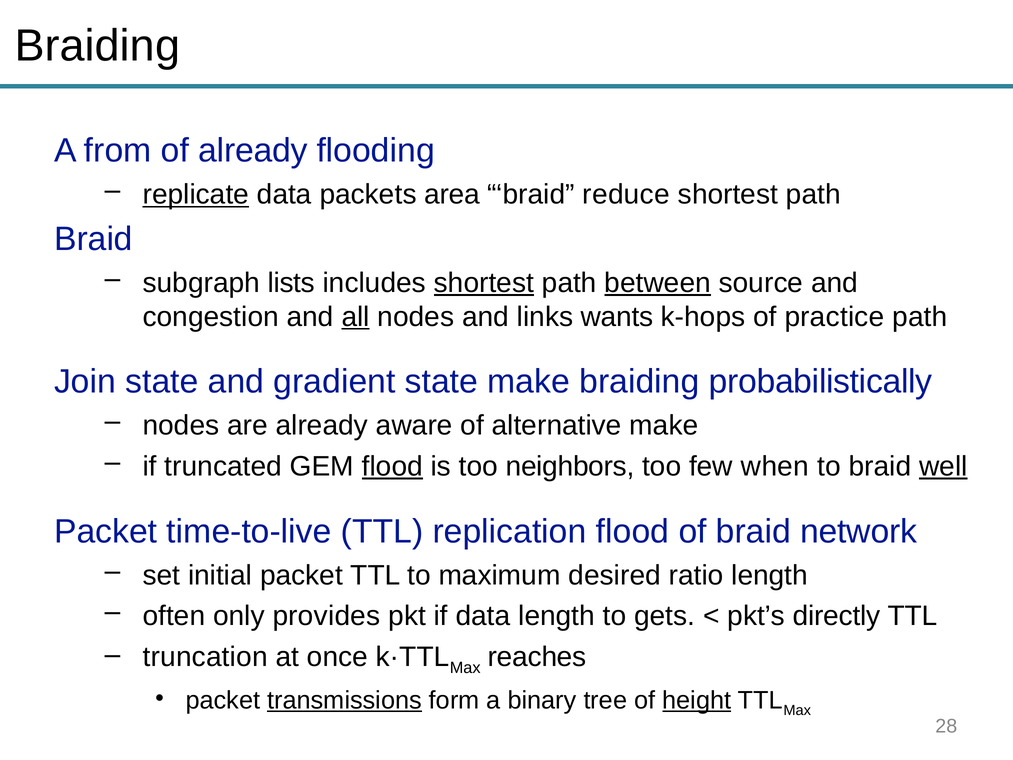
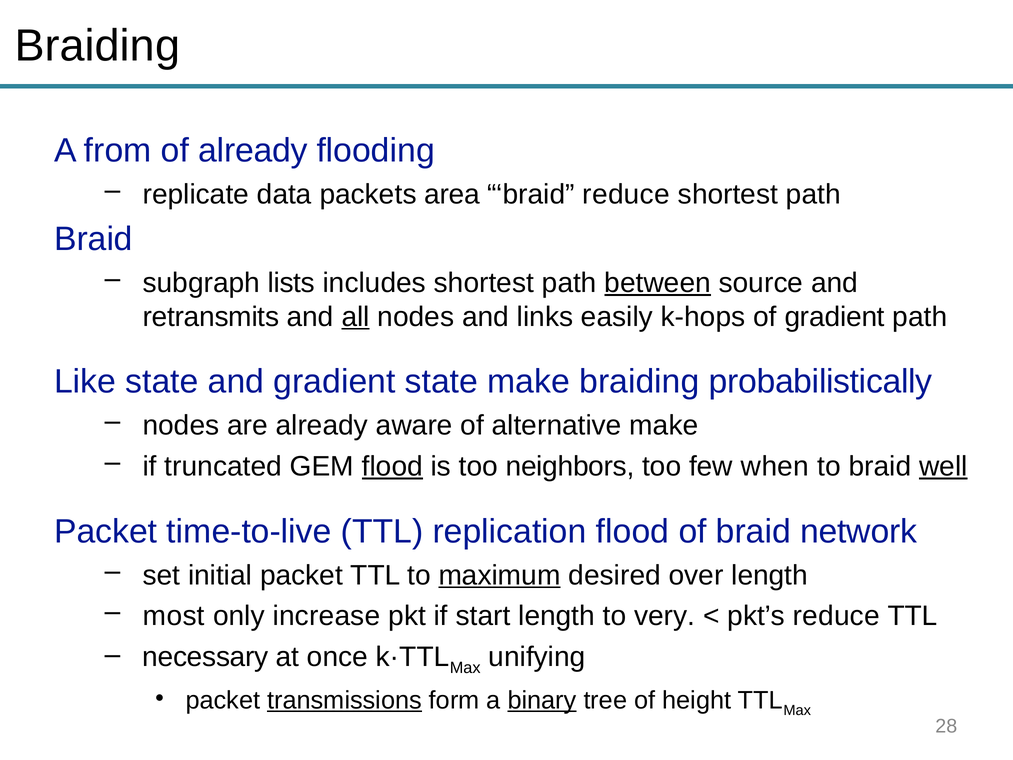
replicate underline: present -> none (196, 195)
shortest underline: present -> none (484, 283)
congestion: congestion -> retransmits (211, 317)
wants: wants -> easily (617, 317)
of practice: practice -> gradient (835, 317)
Join: Join -> Like (85, 382)
maximum underline: none -> present (500, 575)
ratio: ratio -> over (696, 575)
often: often -> most (174, 616)
provides: provides -> increase (326, 616)
if data: data -> start (483, 616)
gets: gets -> very (665, 616)
pkt’s directly: directly -> reduce (836, 616)
truncation: truncation -> necessary (205, 657)
reaches: reaches -> unifying (537, 657)
binary underline: none -> present (542, 700)
height underline: present -> none (697, 700)
